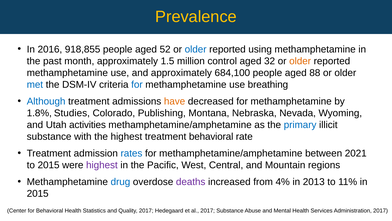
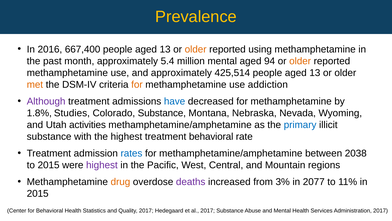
918,855: 918,855 -> 667,400 (83, 49)
52: 52 -> 13 (165, 49)
older colour: blue -> orange (196, 49)
1.5: 1.5 -> 5.4 (168, 61)
million control: control -> mental (222, 61)
32: 32 -> 94 (270, 61)
684,100: 684,100 -> 425,514 (232, 73)
88: 88 -> 13 (315, 73)
met colour: blue -> orange (35, 84)
for colour: blue -> orange (137, 84)
breathing: breathing -> addiction (268, 84)
Although colour: blue -> purple (46, 101)
have colour: orange -> blue (175, 101)
Colorado Publishing: Publishing -> Substance (162, 113)
2021: 2021 -> 2038 (356, 153)
drug colour: blue -> orange (120, 181)
4%: 4% -> 3% (283, 181)
2013: 2013 -> 2077 (314, 181)
